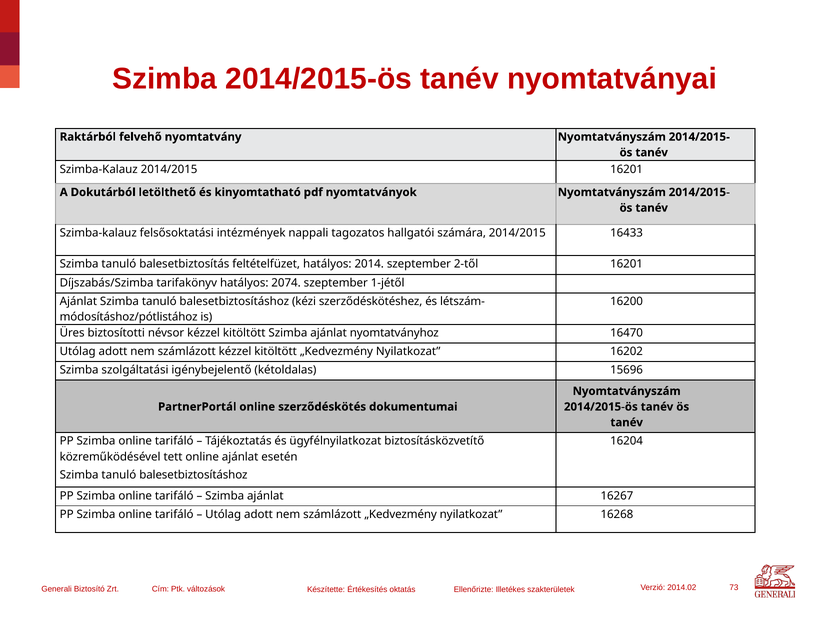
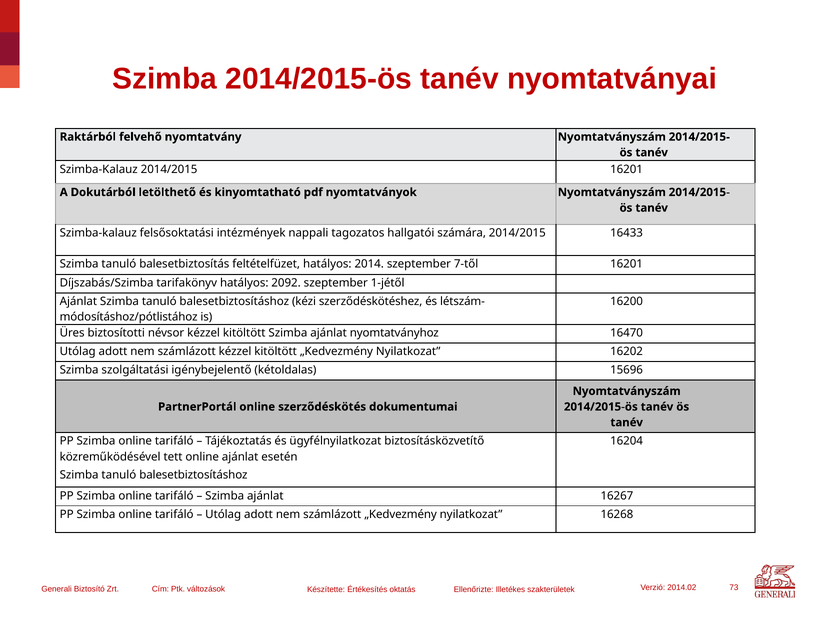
2-től: 2-től -> 7-től (466, 264)
2074: 2074 -> 2092 (286, 283)
